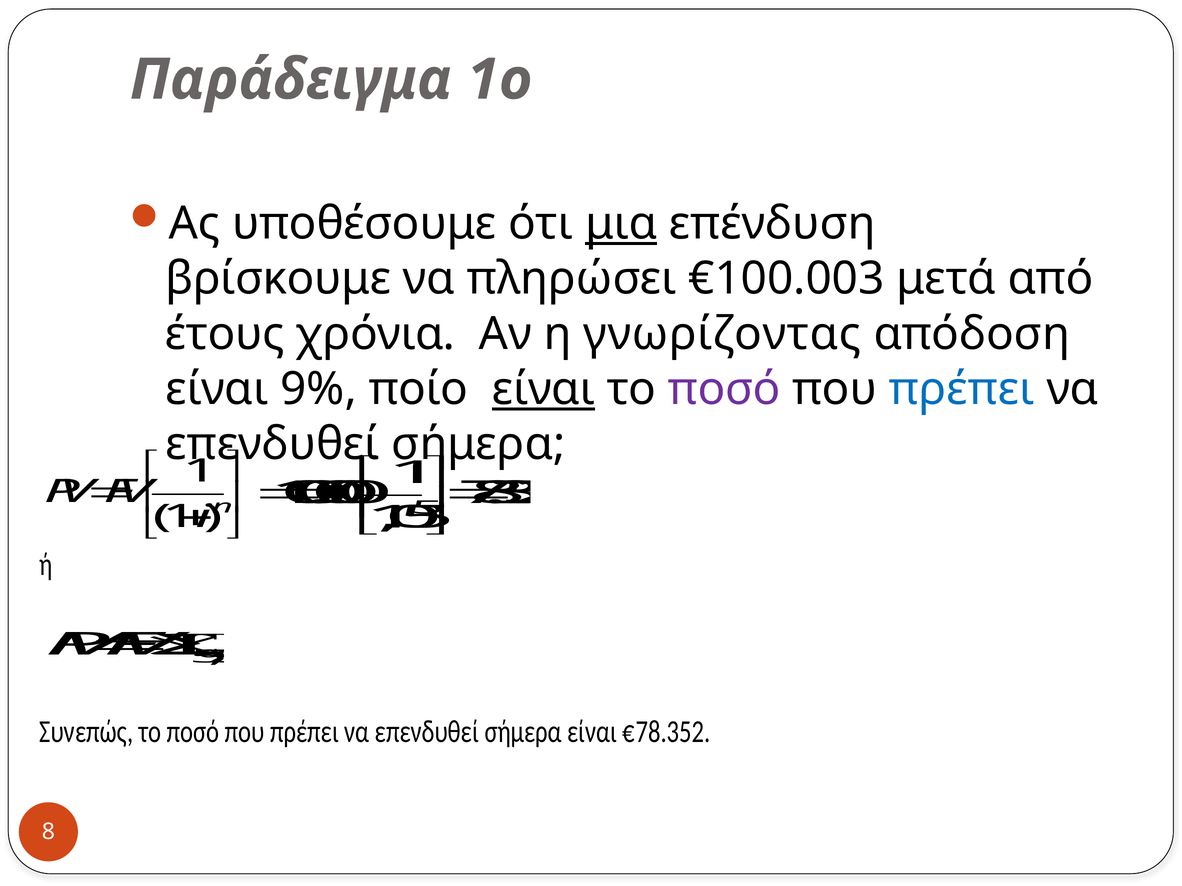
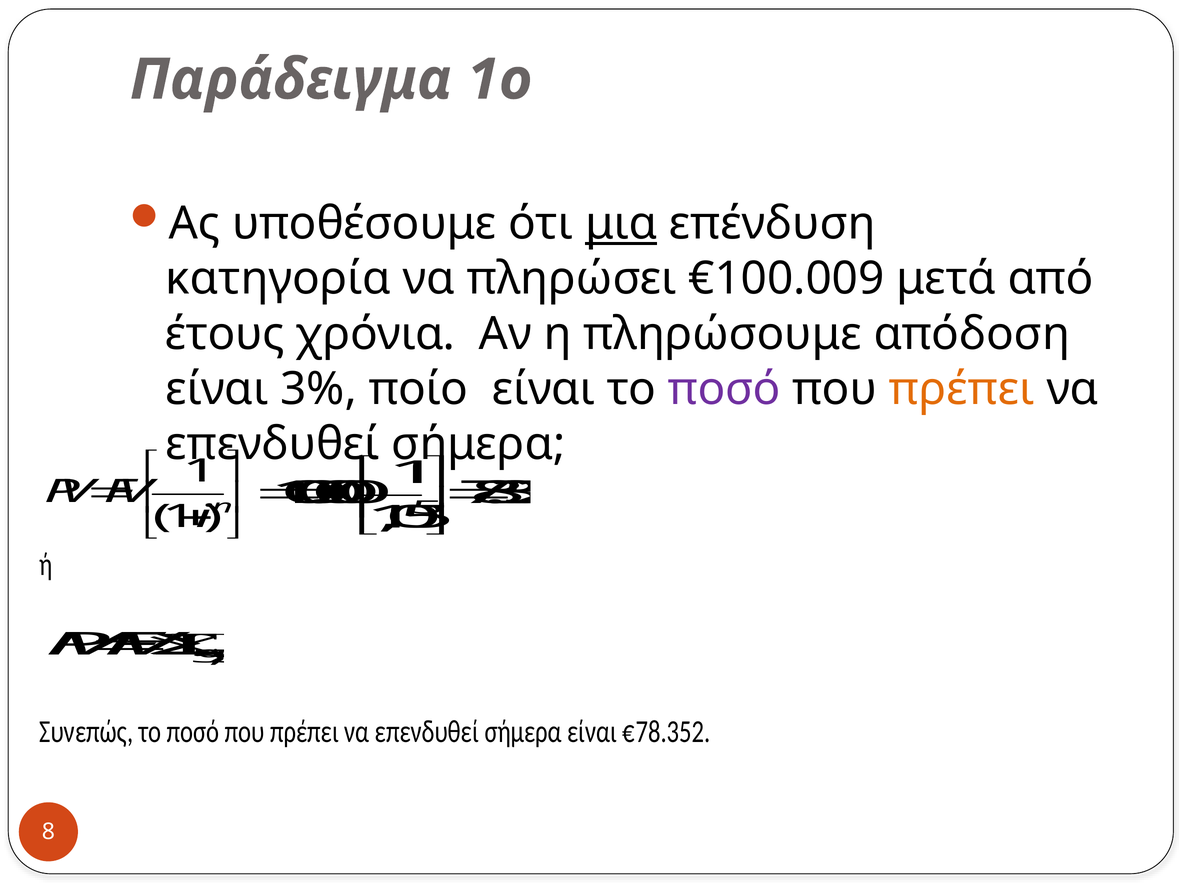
βρίσκουμε: βρίσκουμε -> κατηγορία (278, 279)
€100.003: €100.003 -> €100.009 (786, 279)
γνωρίζοντας: γνωρίζοντας -> πληρώσουμε (723, 334)
9%: 9% -> 3% (319, 389)
είναι underline: present -> none (543, 389)
πρέπει colour: blue -> orange (962, 389)
